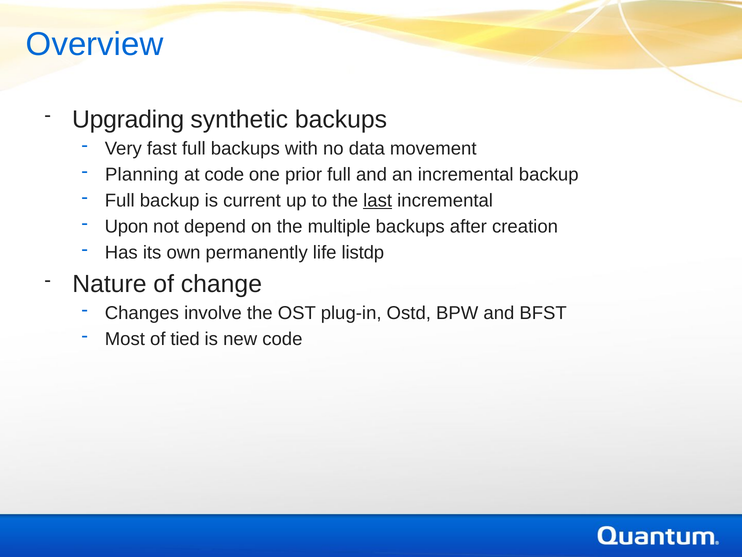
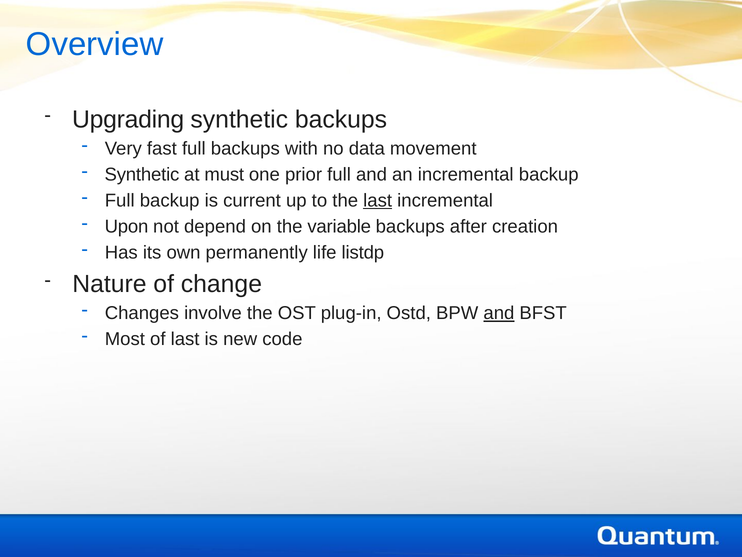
Planning: Planning -> Synthetic (142, 174)
at code: code -> must (224, 174)
multiple: multiple -> variable (339, 226)
and underline: none -> present (499, 313)
of tied: tied -> last (185, 339)
